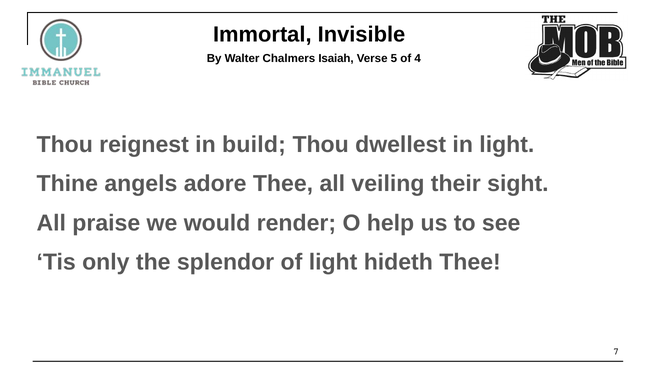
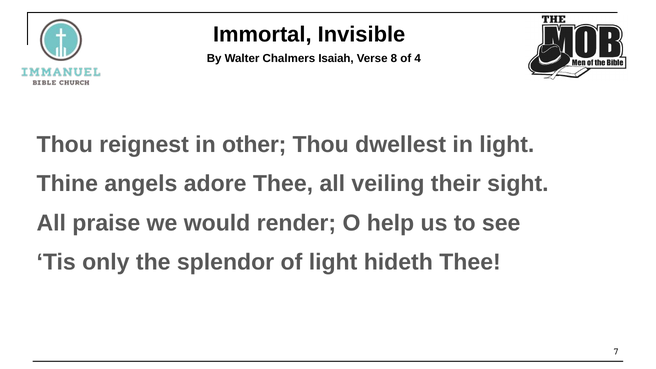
5: 5 -> 8 (394, 59)
build: build -> other (254, 145)
